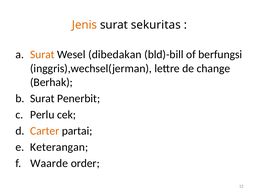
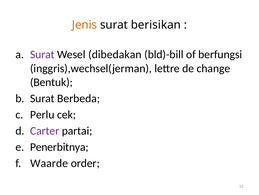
sekuritas: sekuritas -> berisikan (156, 25)
Surat colour: orange -> purple (42, 54)
Berhak: Berhak -> Bentuk (51, 82)
Penerbit: Penerbit -> Berbeda (79, 98)
Carter colour: orange -> purple (45, 130)
Keterangan: Keterangan -> Penerbitnya (59, 146)
